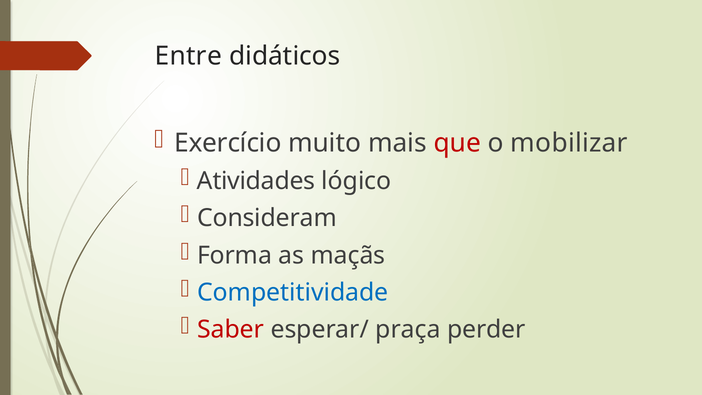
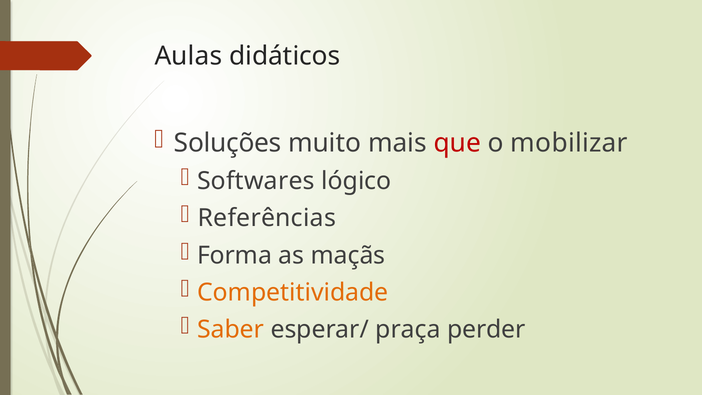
Entre: Entre -> Aulas (188, 56)
Exercício: Exercício -> Soluções (228, 143)
Atividades: Atividades -> Softwares (256, 181)
Consideram: Consideram -> Referências (267, 218)
Competitividade colour: blue -> orange (293, 292)
Saber colour: red -> orange (231, 330)
